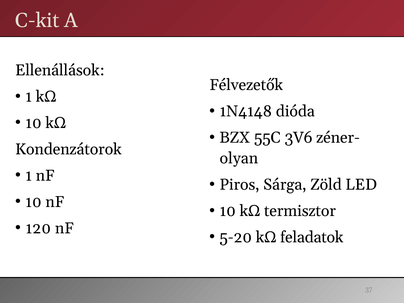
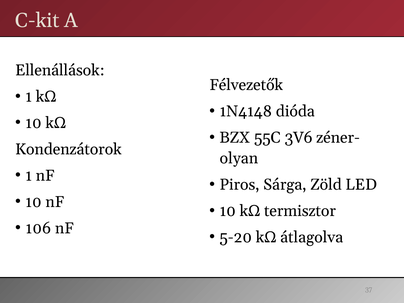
120: 120 -> 106 (38, 228)
feladatok: feladatok -> átlagolva (312, 237)
